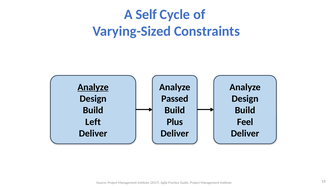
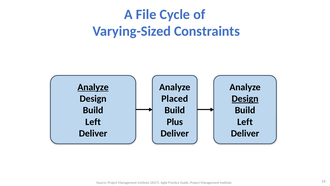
Self: Self -> File (146, 14)
Passed: Passed -> Placed (175, 98)
Design underline: none -> present (245, 98)
Feel: Feel -> Left (245, 122)
